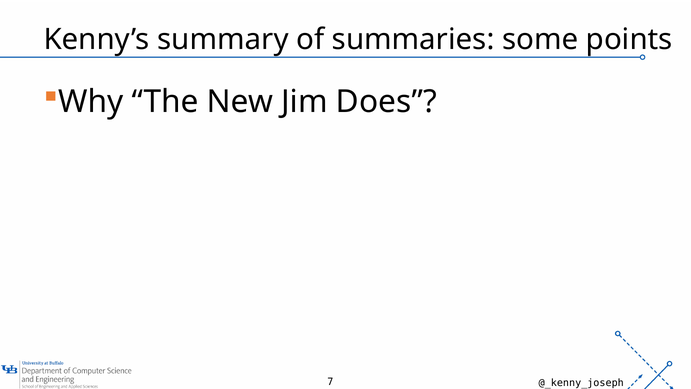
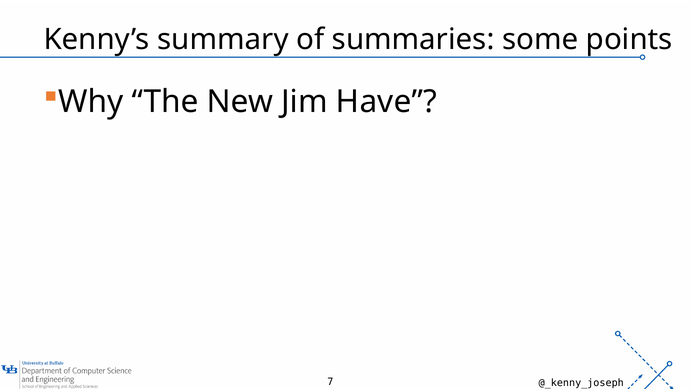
Does: Does -> Have (386, 102)
